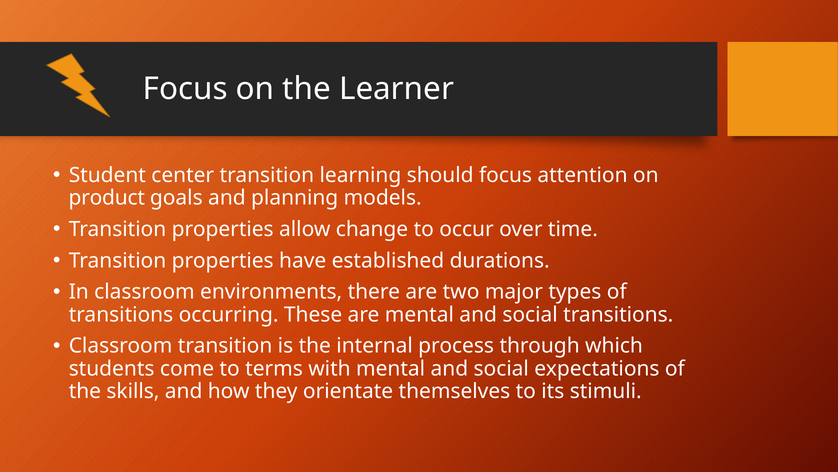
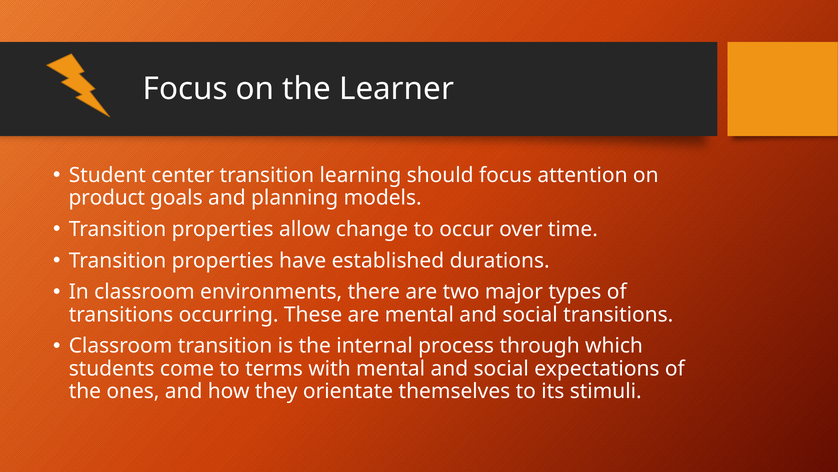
skills: skills -> ones (133, 391)
